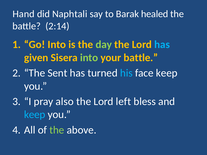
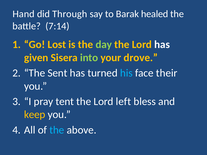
Naphtali: Naphtali -> Through (70, 14)
2:14: 2:14 -> 7:14 (57, 26)
Go Into: Into -> Lost (57, 45)
has colour: light blue -> white (162, 45)
your battle: battle -> drove (141, 58)
face keep: keep -> their (167, 73)
also: also -> tent (65, 102)
keep colour: light blue -> yellow (35, 115)
the colour: light green -> light blue (57, 130)
